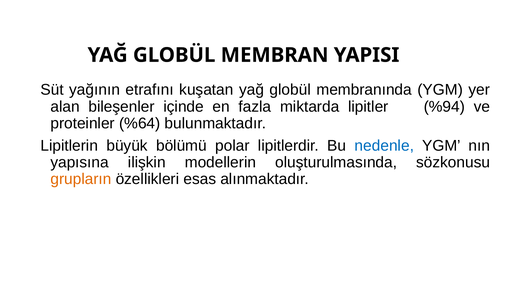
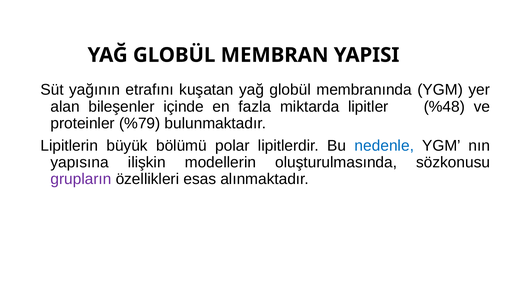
%94: %94 -> %48 (444, 107)
%64: %64 -> %79 (140, 123)
grupların colour: orange -> purple (81, 179)
